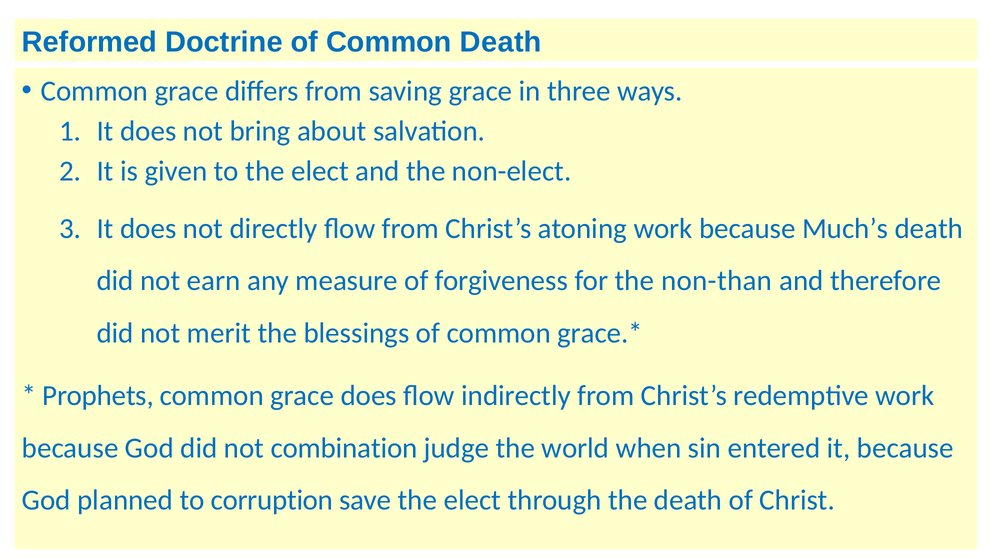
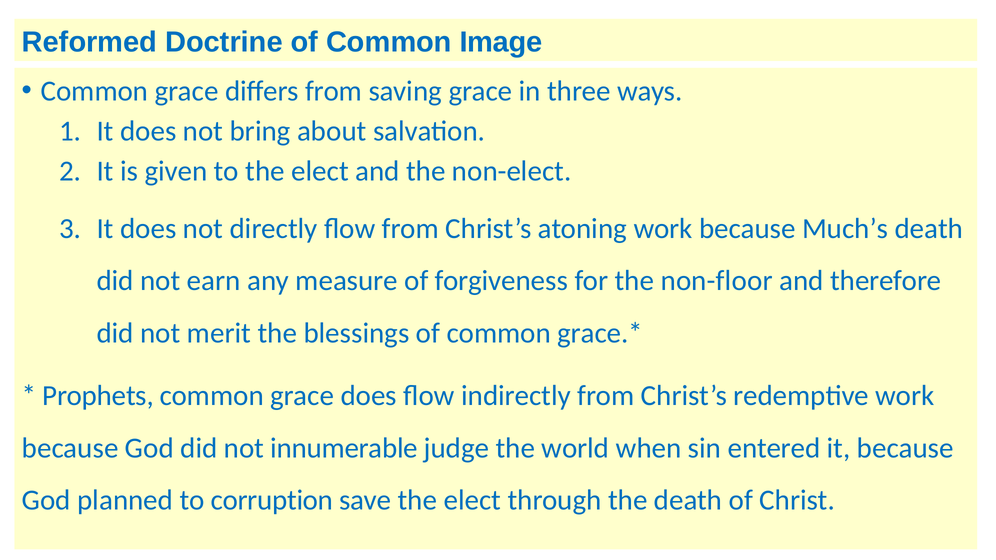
Common Death: Death -> Image (501, 42)
non-than: non-than -> non-floor (717, 281)
combination: combination -> innumerable (344, 448)
